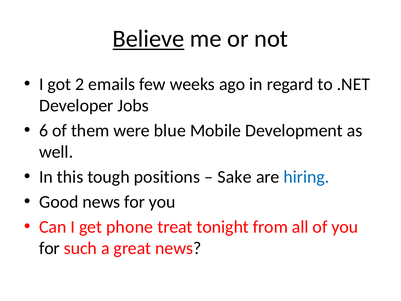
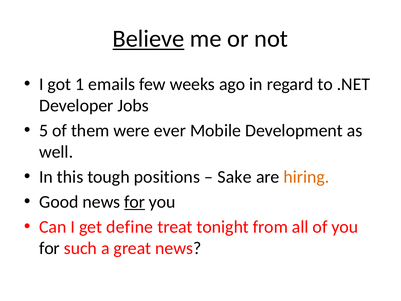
2: 2 -> 1 (80, 84)
6: 6 -> 5 (44, 130)
blue: blue -> ever (170, 130)
hiring colour: blue -> orange (306, 177)
for underline: none -> present (135, 202)
phone: phone -> define (130, 227)
